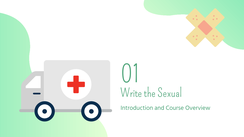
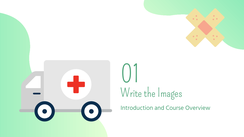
Sexual: Sexual -> Images (170, 93)
